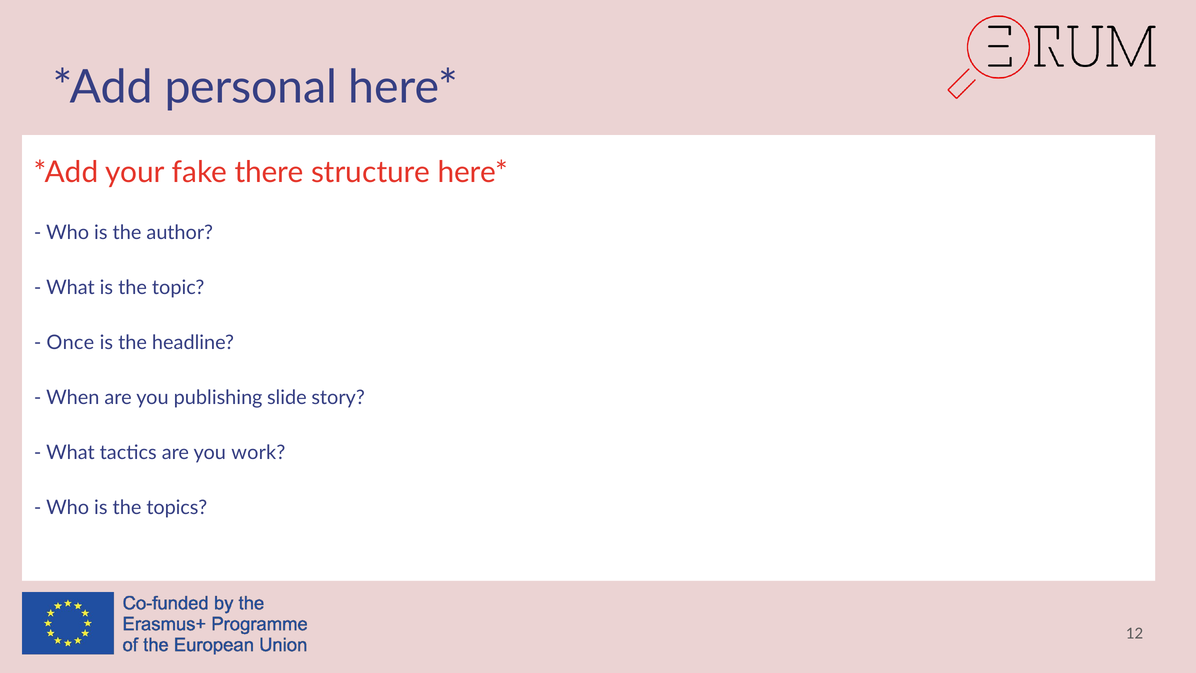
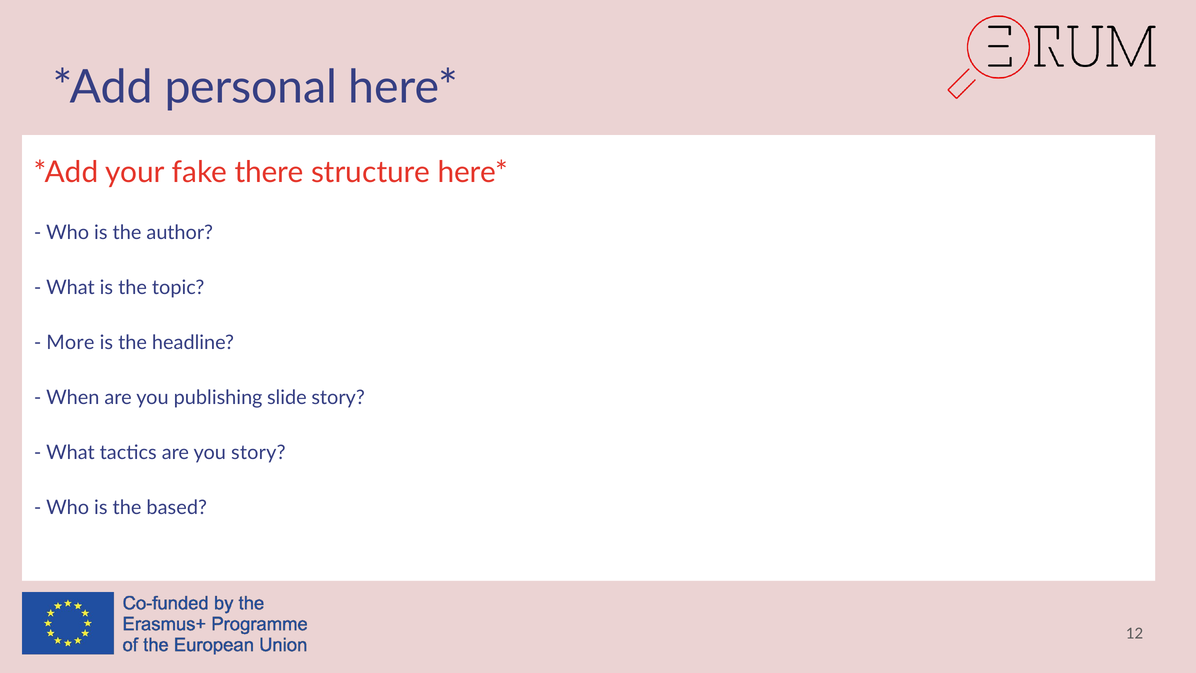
Once: Once -> More (70, 343)
you work: work -> story (258, 453)
topics: topics -> based (177, 508)
